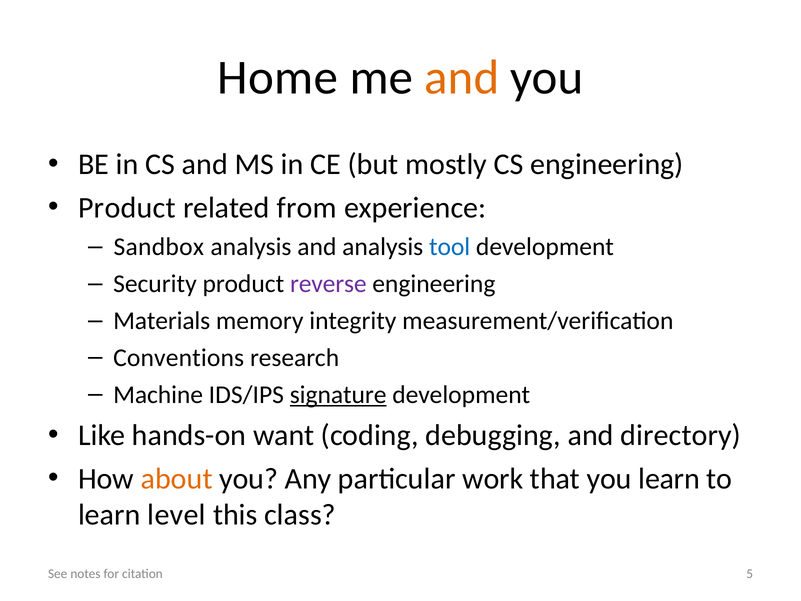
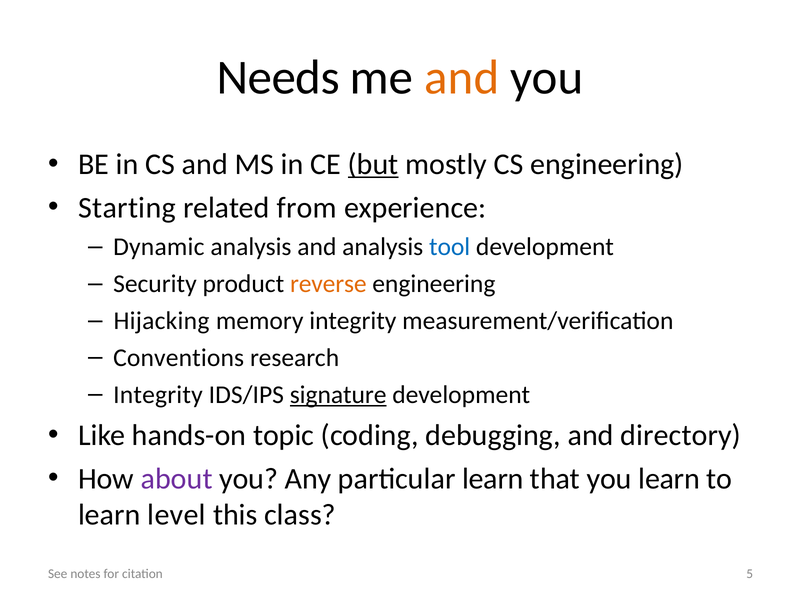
Home: Home -> Needs (278, 78)
but underline: none -> present (373, 164)
Product: Product -> Starting (127, 208)
Sandbox: Sandbox -> Dynamic (159, 247)
reverse colour: purple -> orange (328, 284)
Materials: Materials -> Hijacking (161, 321)
Machine: Machine -> Integrity (158, 395)
want: want -> topic (284, 435)
about colour: orange -> purple (177, 479)
particular work: work -> learn (493, 479)
